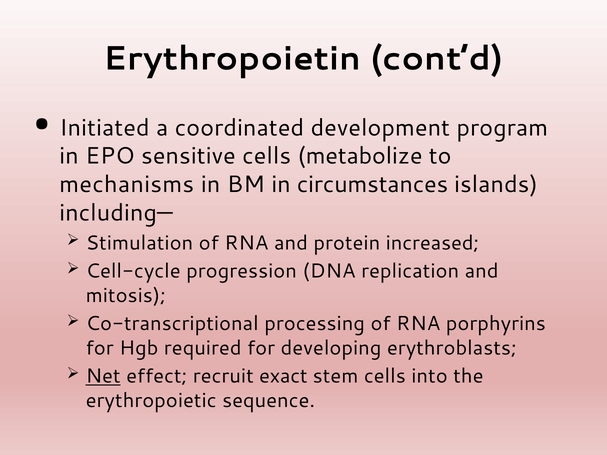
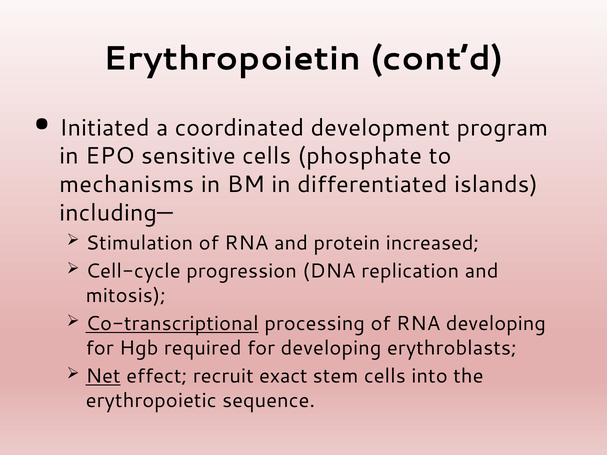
metabolize: metabolize -> phosphate (360, 156)
circumstances: circumstances -> differentiated (372, 185)
Co-transcriptional underline: none -> present (172, 324)
RNA porphyrins: porphyrins -> developing (496, 324)
